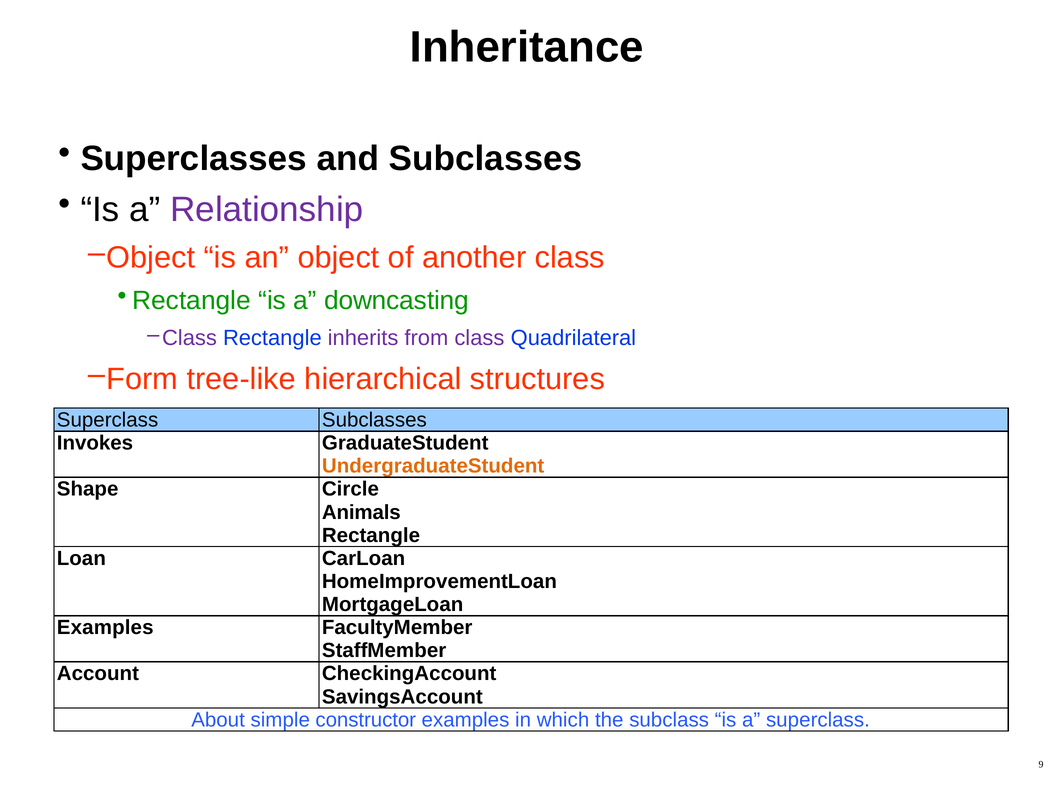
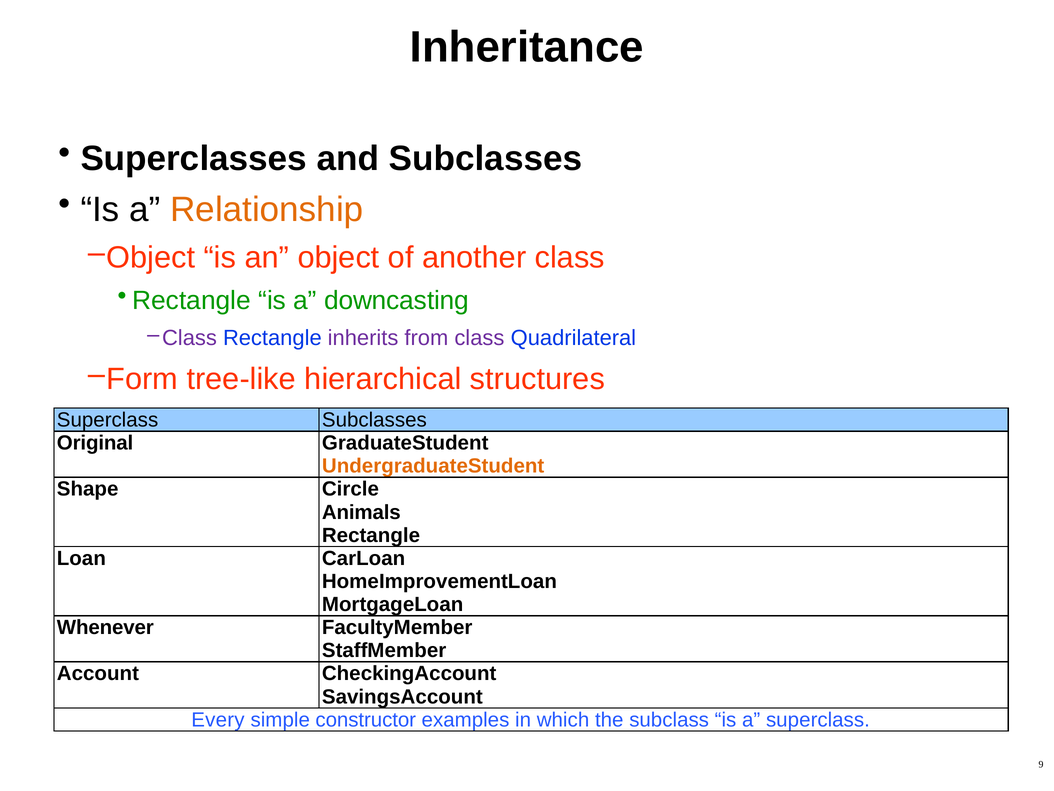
Relationship colour: purple -> orange (267, 210)
Invokes: Invokes -> Original (95, 443)
Examples: Examples -> Whenever (105, 627)
About: About -> Every (218, 719)
